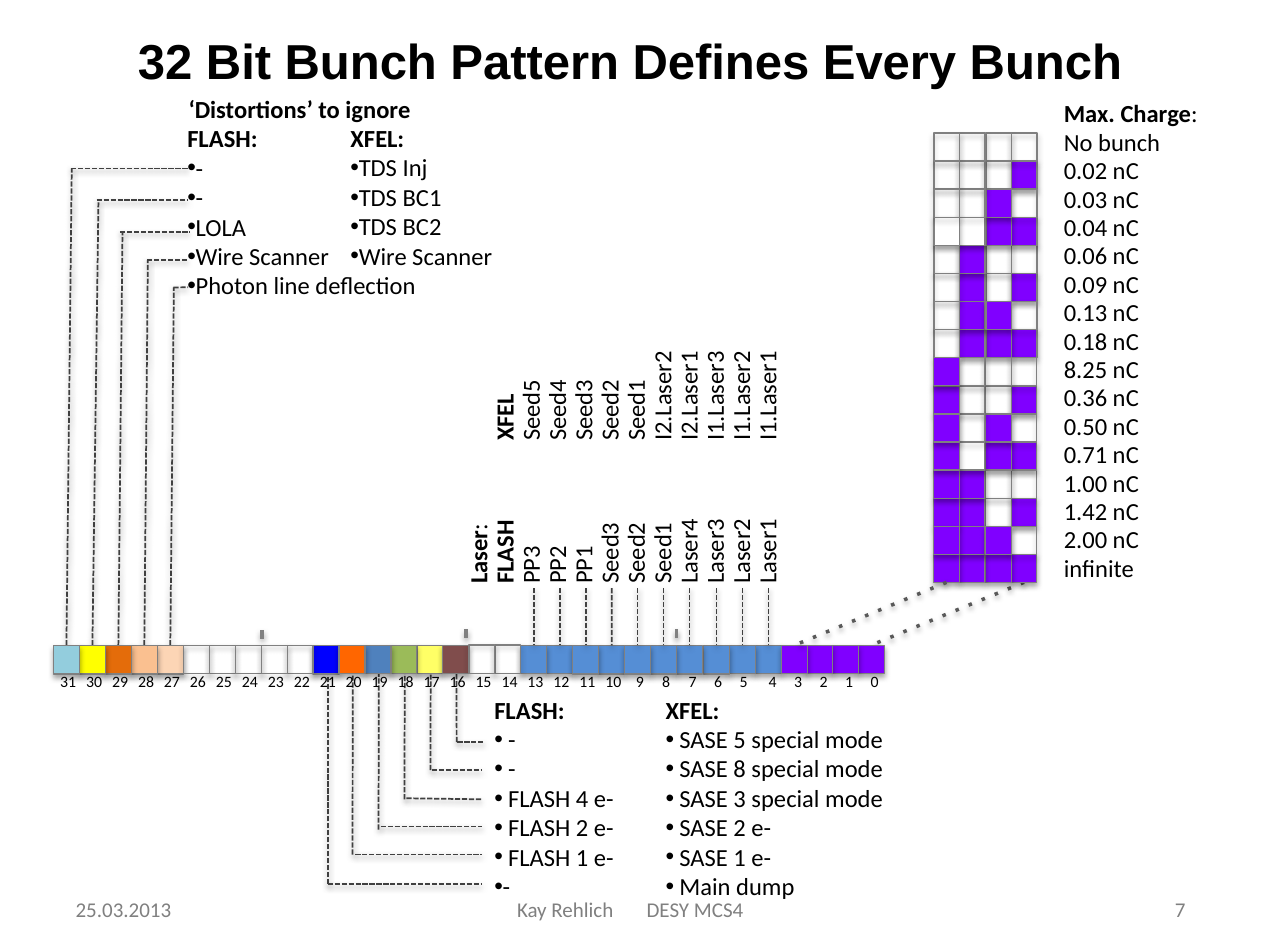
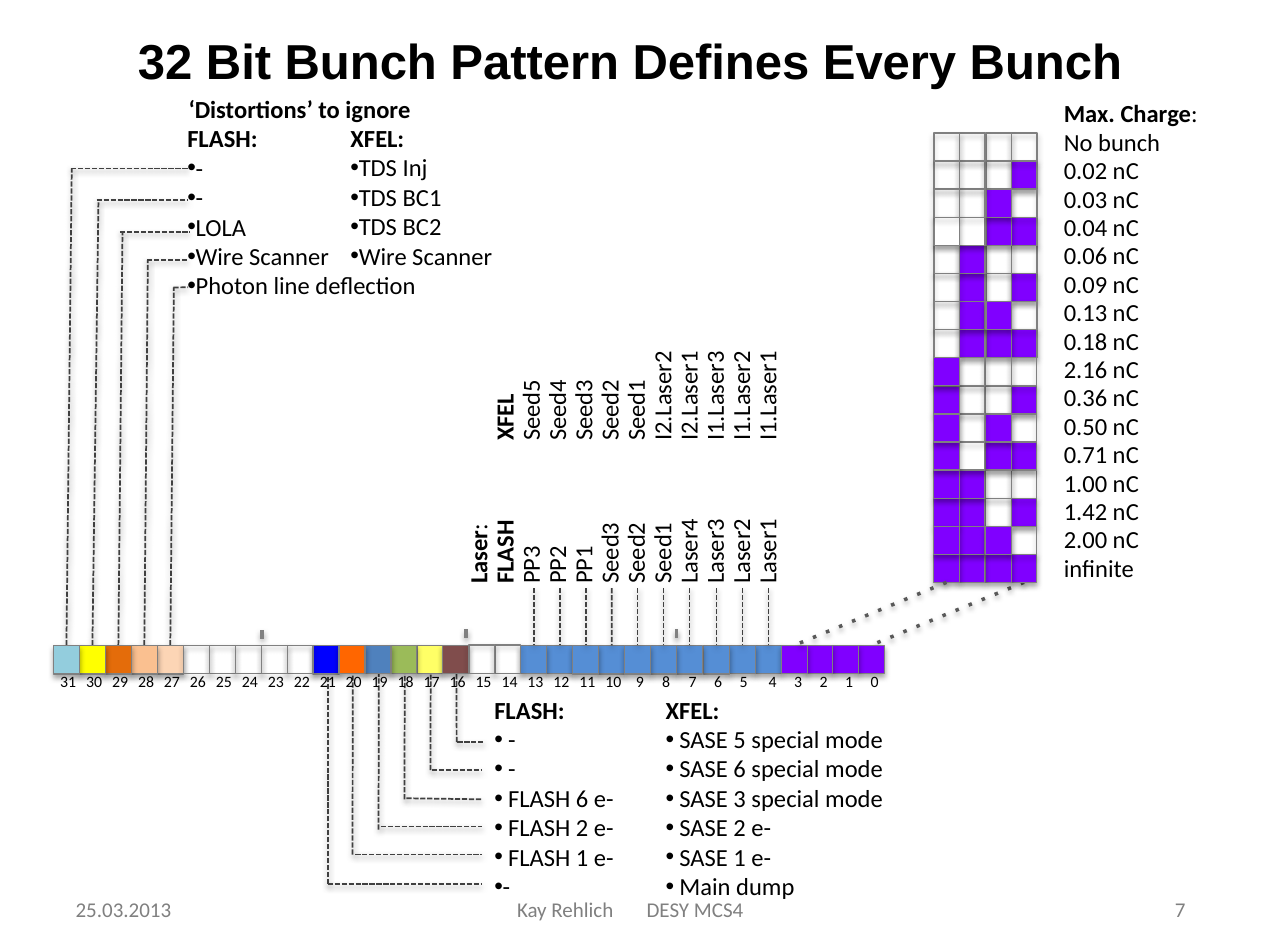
8.25: 8.25 -> 2.16 (1086, 370)
SASE 8: 8 -> 6 (740, 770)
FLASH 4: 4 -> 6 (582, 799)
